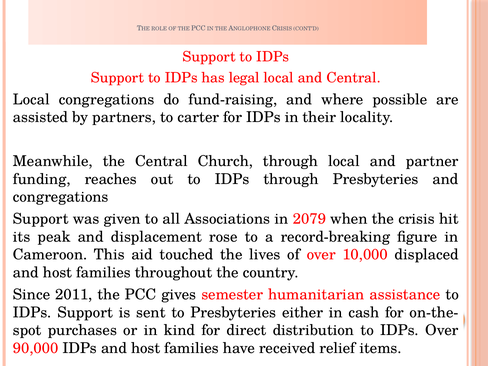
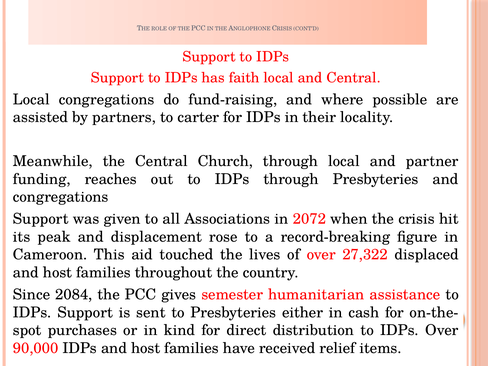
legal: legal -> faith (244, 78)
2079: 2079 -> 2072 (309, 219)
10,000: 10,000 -> 27,322 (365, 255)
2011: 2011 -> 2084 (74, 295)
